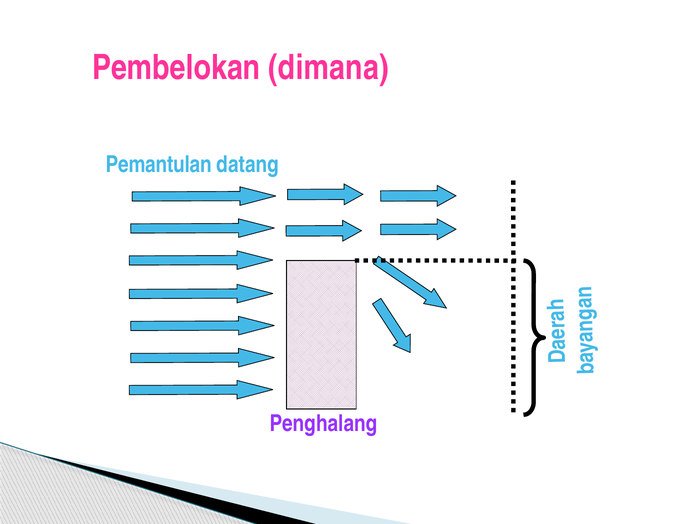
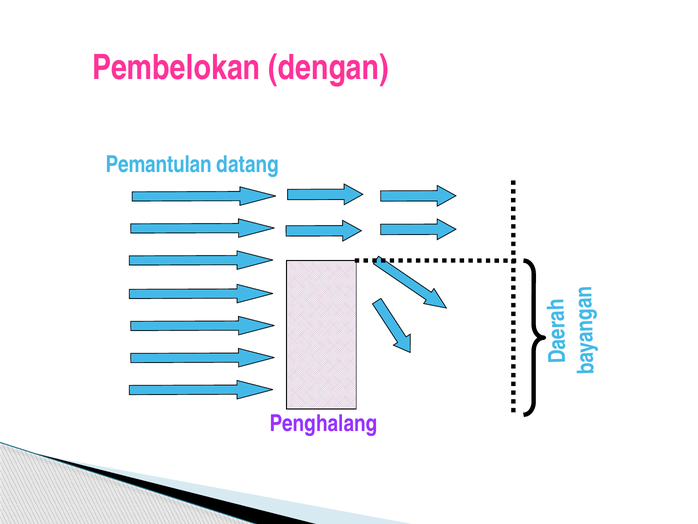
dimana: dimana -> dengan (329, 67)
